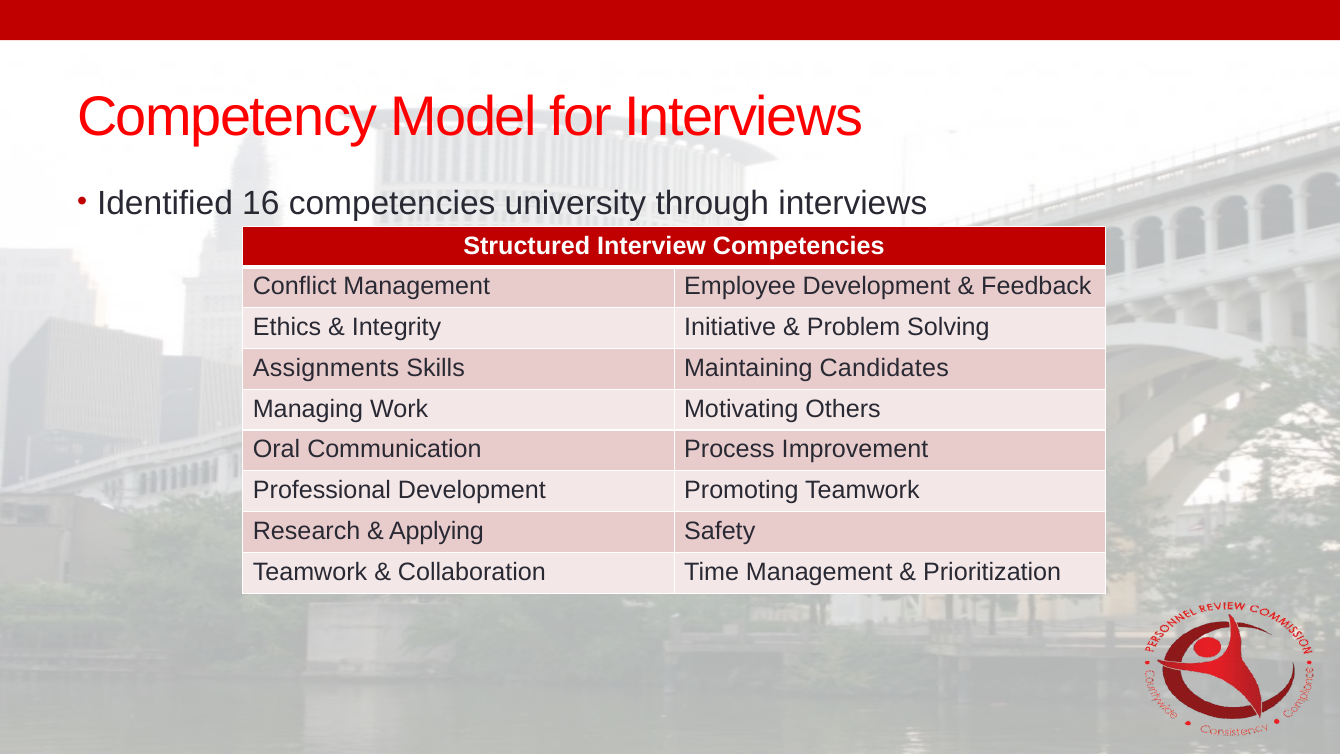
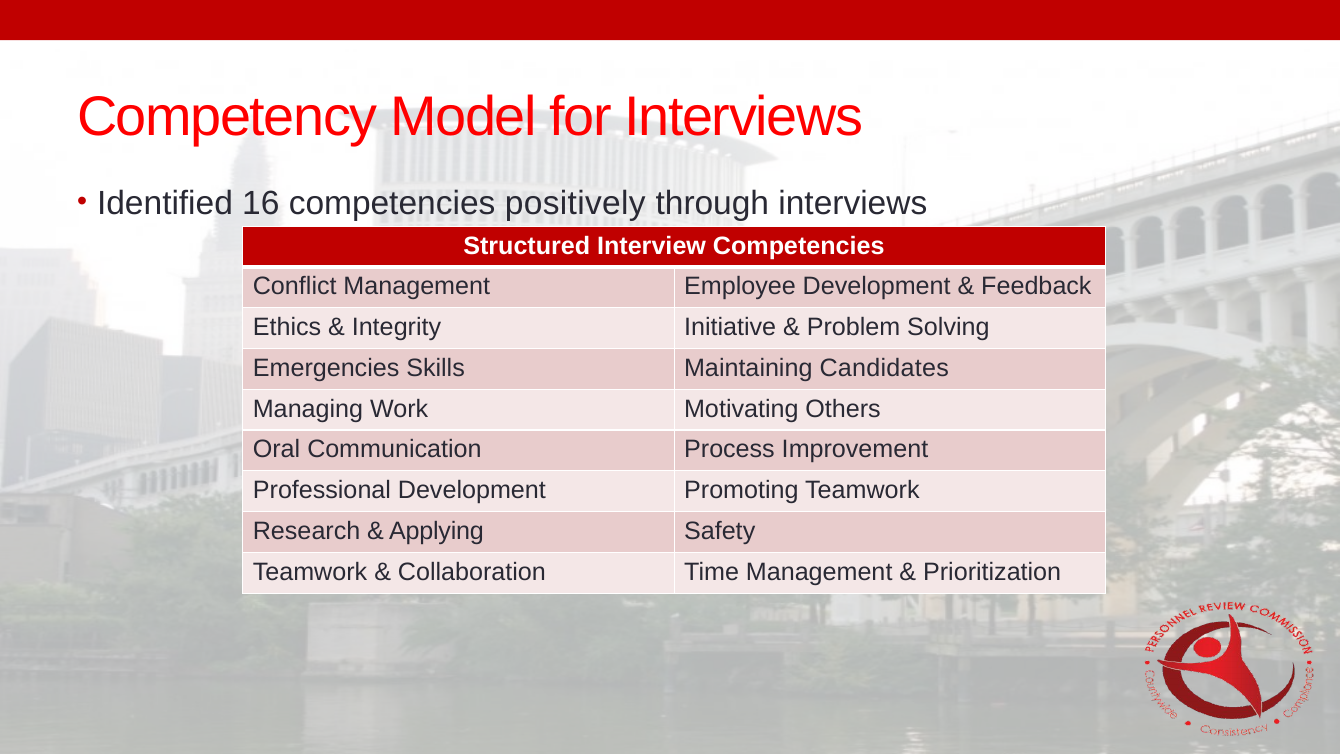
university: university -> positively (575, 203)
Assignments: Assignments -> Emergencies (326, 368)
